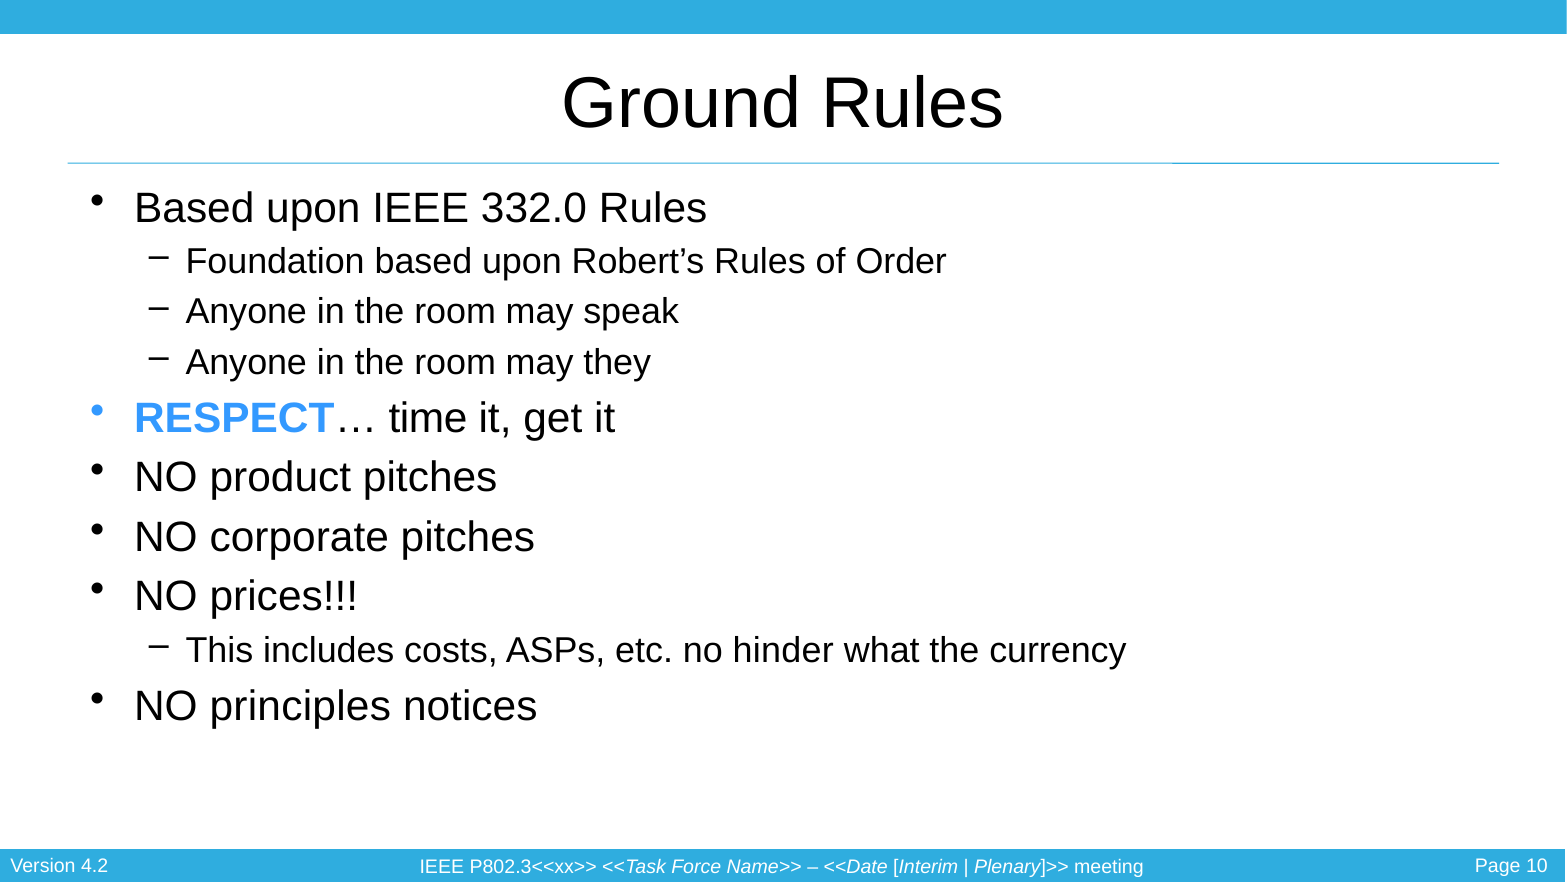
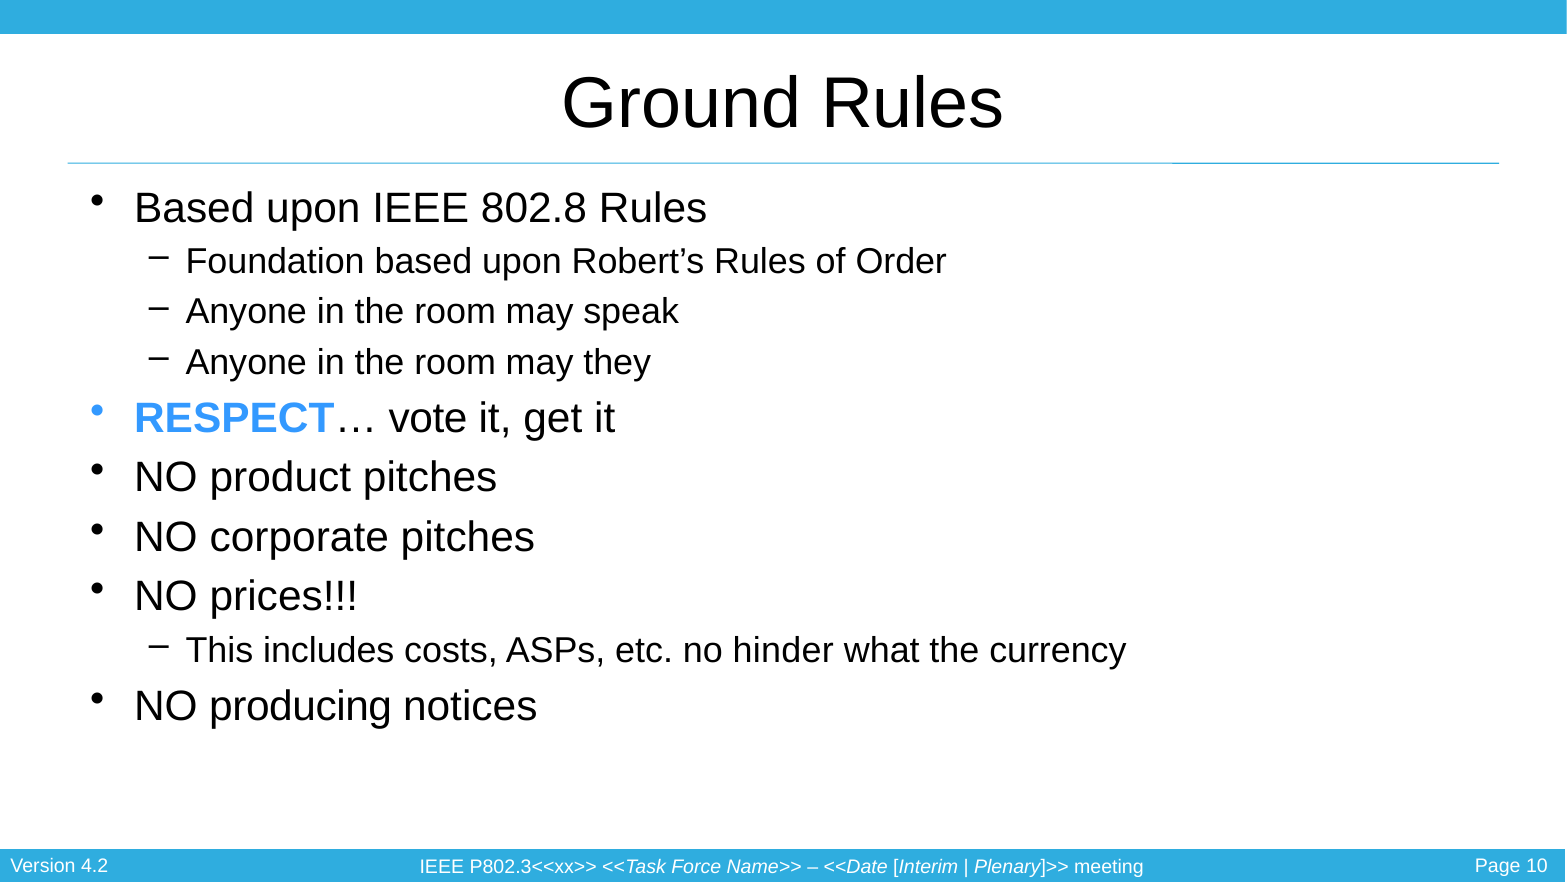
332.0: 332.0 -> 802.8 (534, 208)
time: time -> vote (428, 418)
principles: principles -> producing (301, 706)
